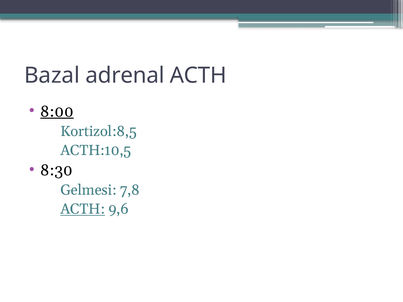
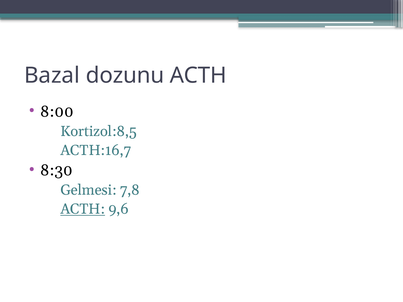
adrenal: adrenal -> dozunu (125, 75)
8:00 underline: present -> none (57, 112)
ACTH:10,5: ACTH:10,5 -> ACTH:16,7 (96, 150)
